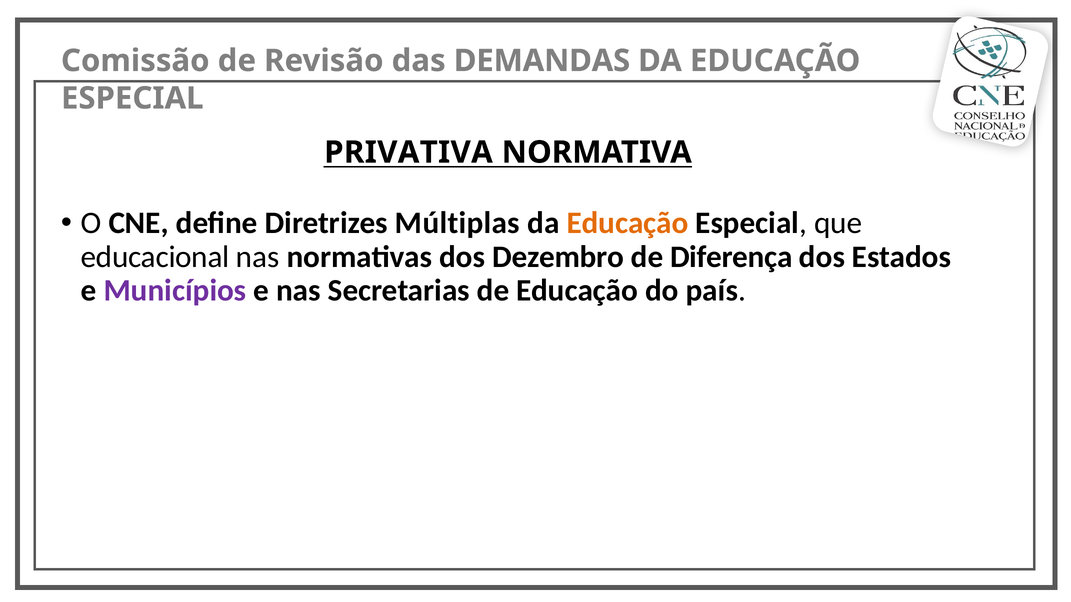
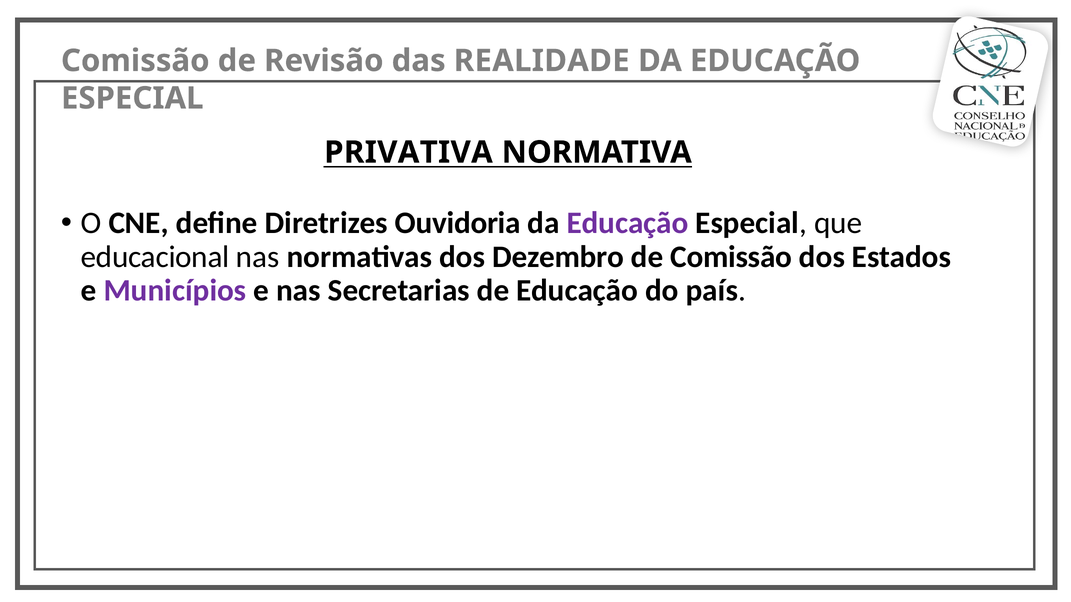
DEMANDAS: DEMANDAS -> REALIDADE (542, 61)
Múltiplas: Múltiplas -> Ouvidoria (458, 223)
Educação colour: orange -> purple (628, 223)
de Diferença: Diferença -> Comissão (731, 257)
